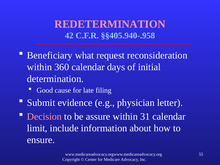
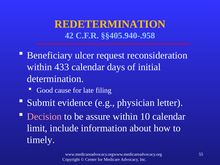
REDETERMINATION colour: pink -> yellow (110, 24)
what: what -> ulcer (85, 55)
360: 360 -> 433 (62, 67)
31: 31 -> 10 (145, 116)
ensure: ensure -> timely (41, 140)
